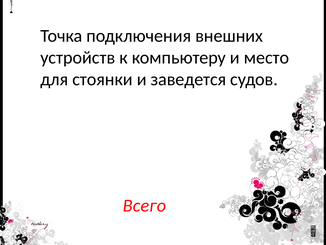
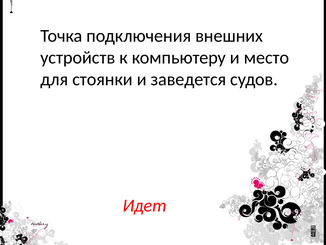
Всего: Всего -> Идет (145, 205)
